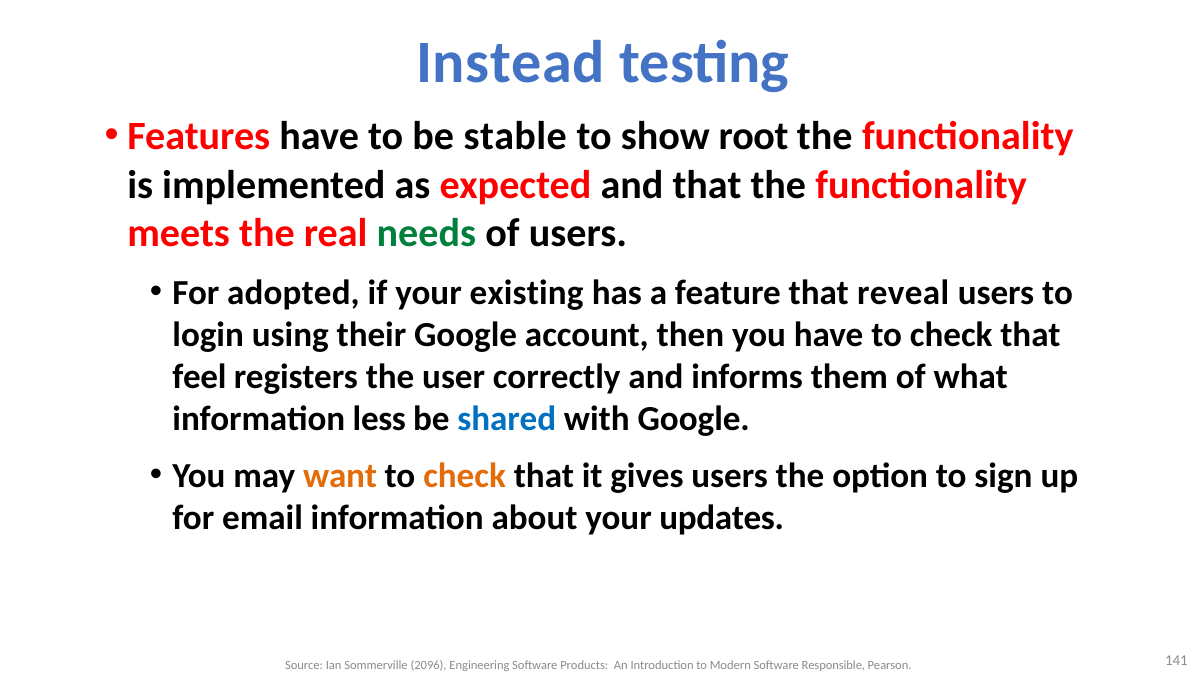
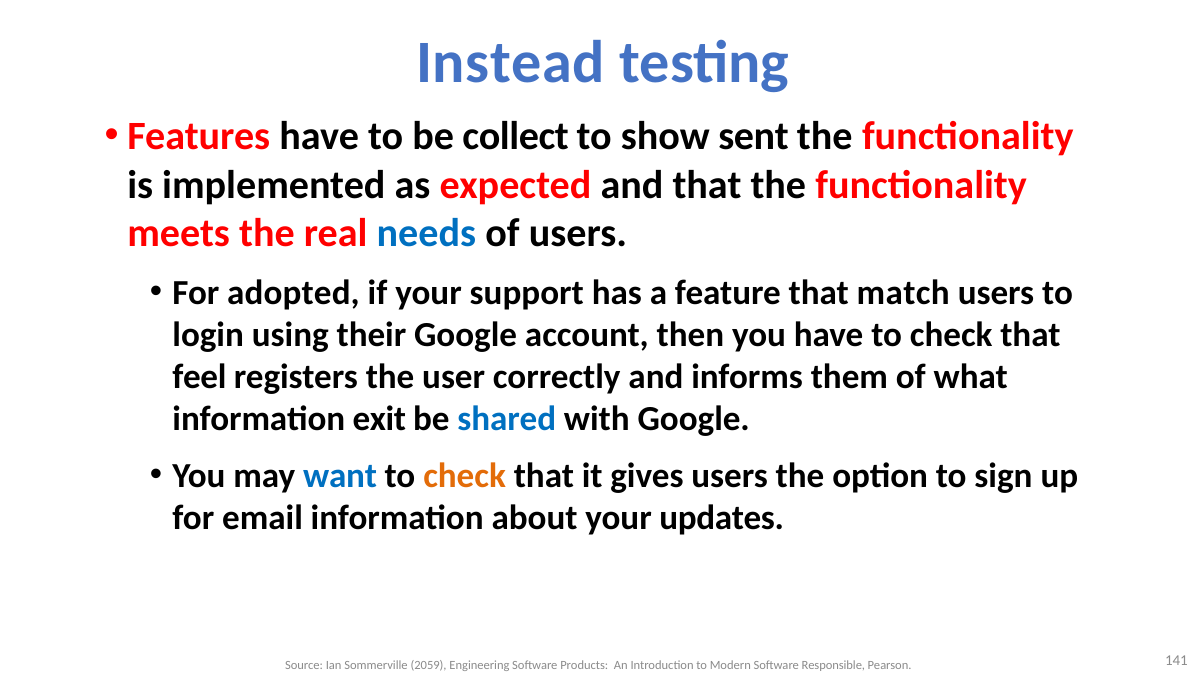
stable: stable -> collect (516, 137)
root: root -> sent (754, 137)
needs colour: green -> blue (426, 233)
existing: existing -> support (527, 293)
reveal: reveal -> match (903, 293)
less: less -> exit (379, 419)
want colour: orange -> blue (340, 476)
2096: 2096 -> 2059 (429, 665)
